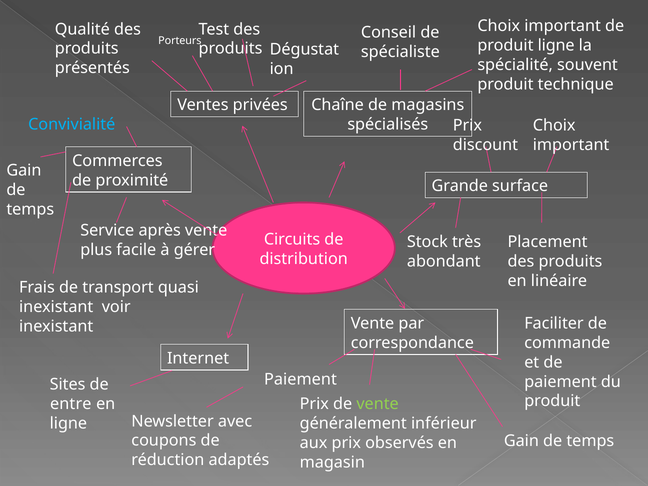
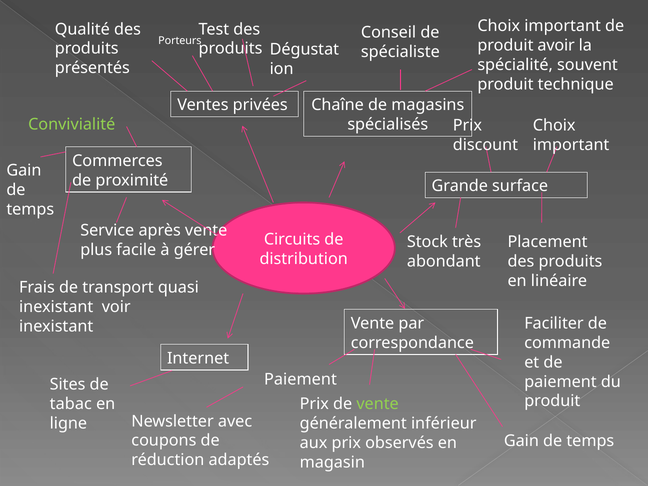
produit ligne: ligne -> avoir (556, 46)
Convivialité colour: light blue -> light green (72, 125)
entre: entre -> tabac (71, 404)
